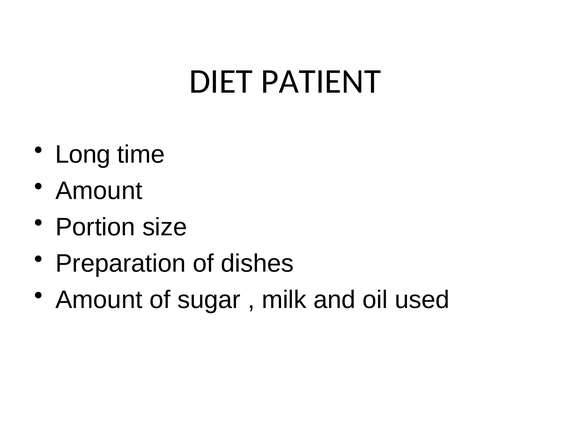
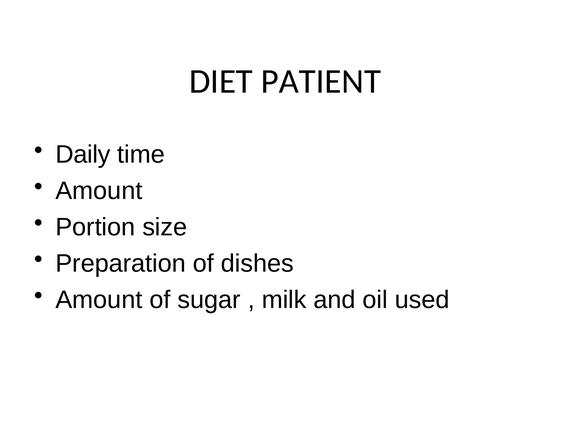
Long: Long -> Daily (83, 155)
